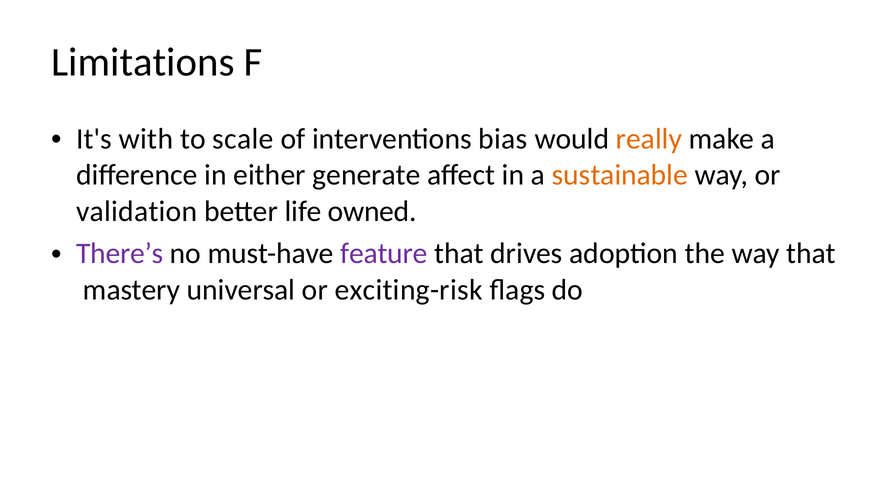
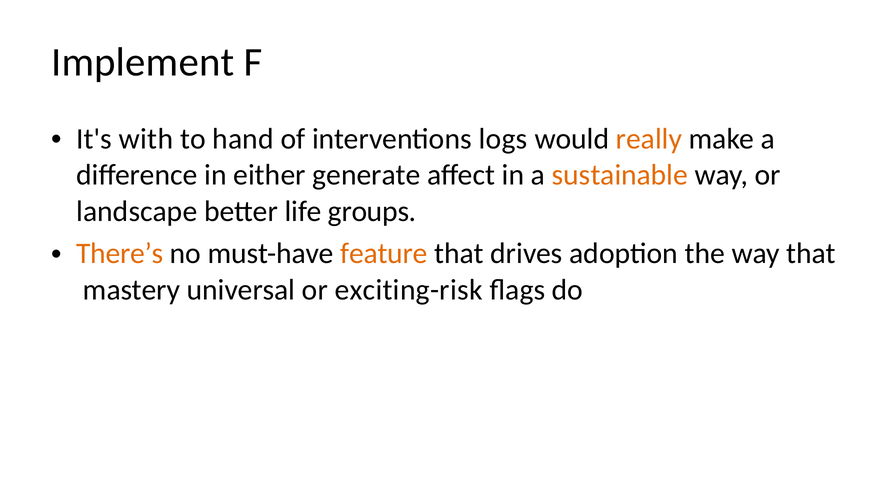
Limitations: Limitations -> Implement (143, 62)
scale: scale -> hand (243, 139)
bias: bias -> logs (503, 139)
validation: validation -> landscape (137, 211)
owned: owned -> groups (372, 211)
There’s colour: purple -> orange (120, 253)
feature colour: purple -> orange (384, 253)
